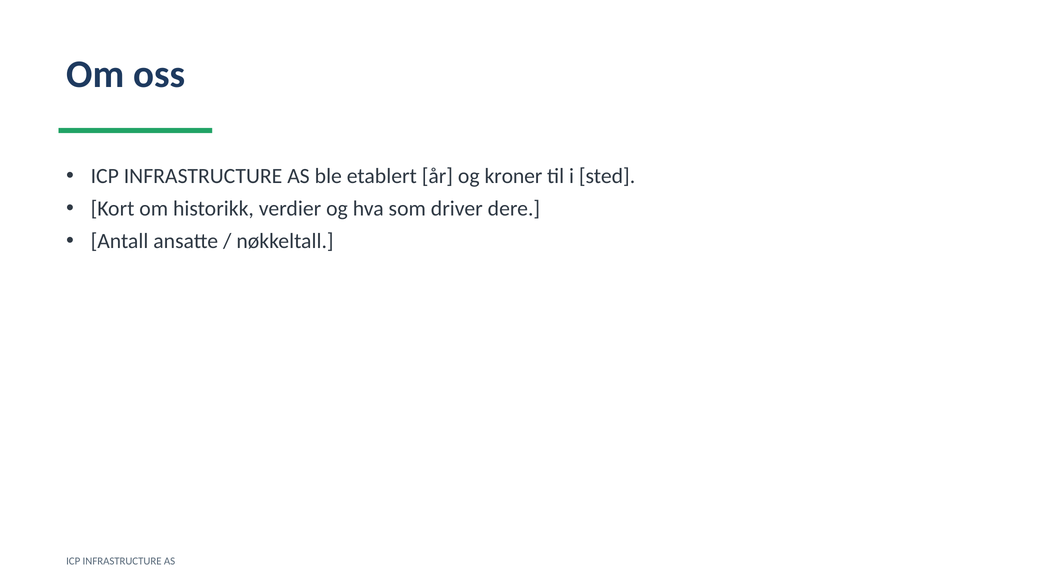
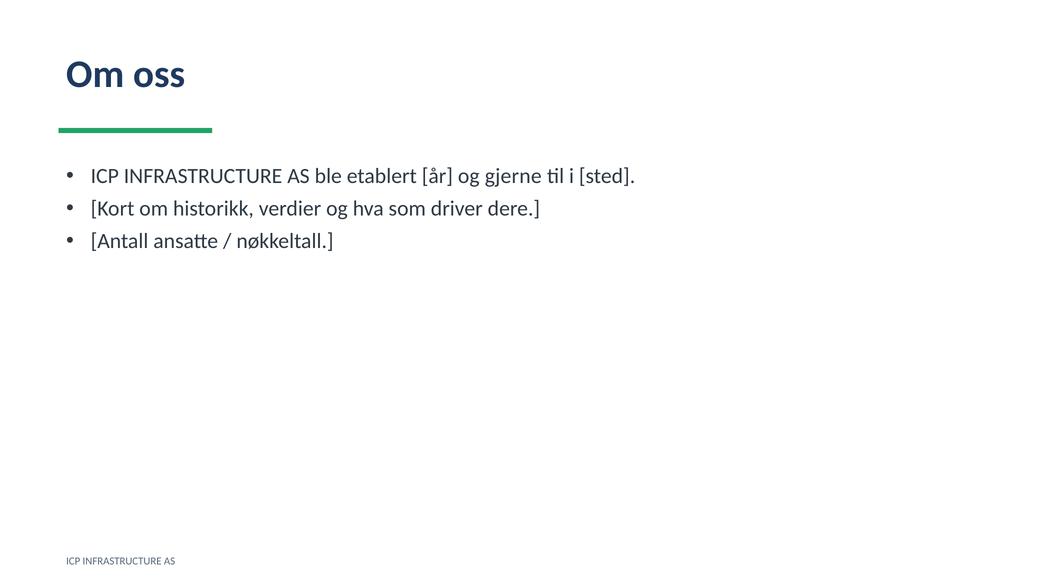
kroner: kroner -> gjerne (513, 176)
